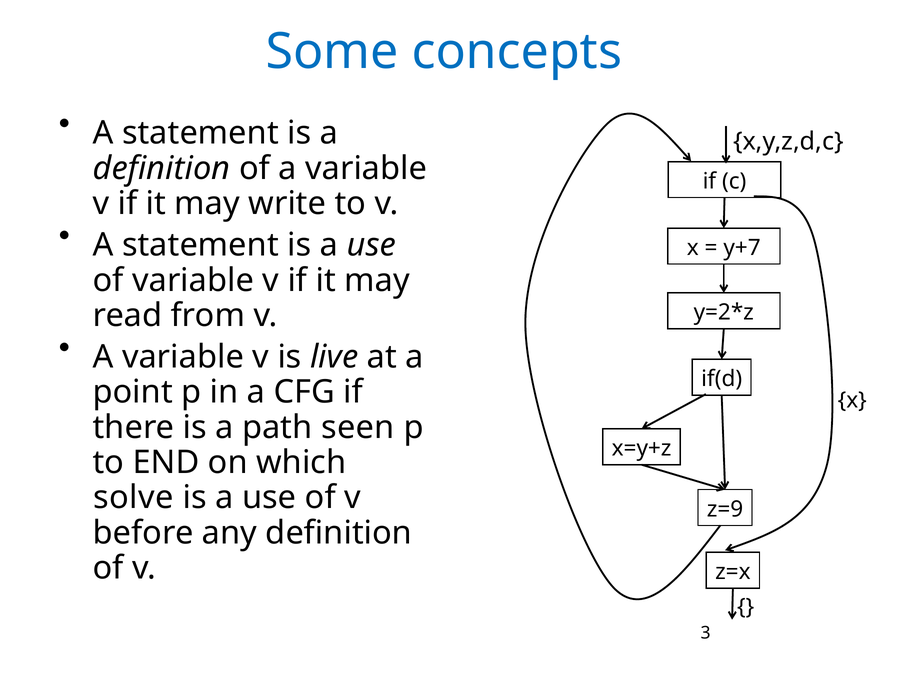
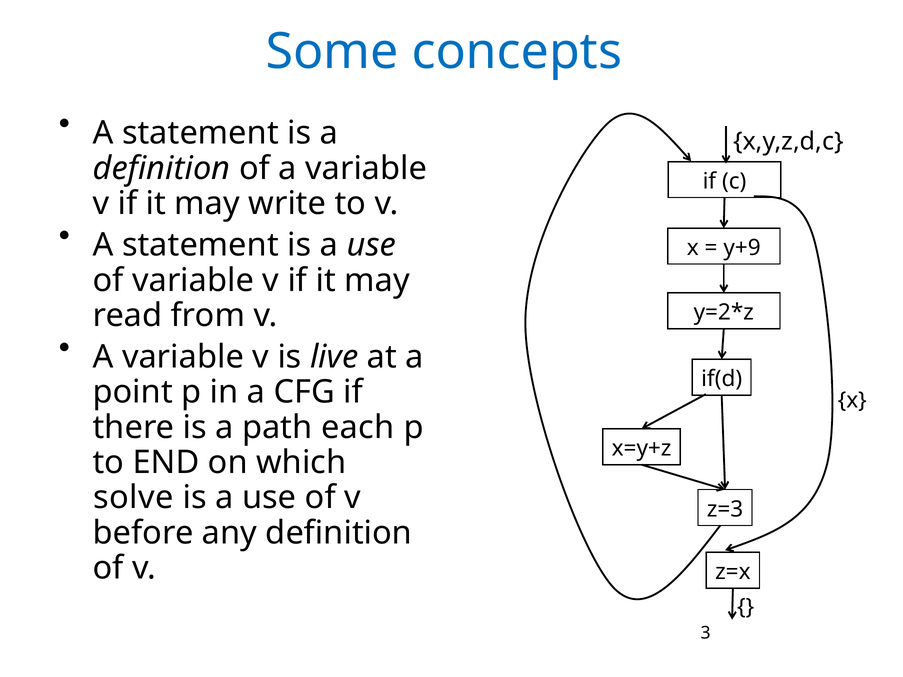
y+7: y+7 -> y+9 (742, 248)
seen: seen -> each (358, 427)
z=9: z=9 -> z=3 (725, 509)
